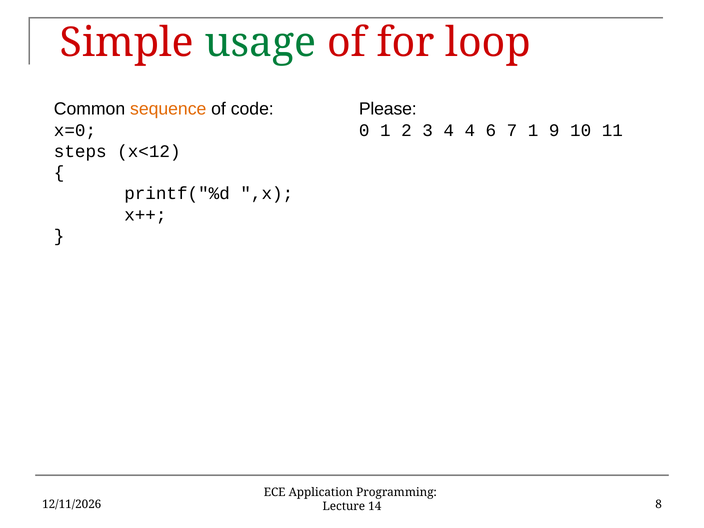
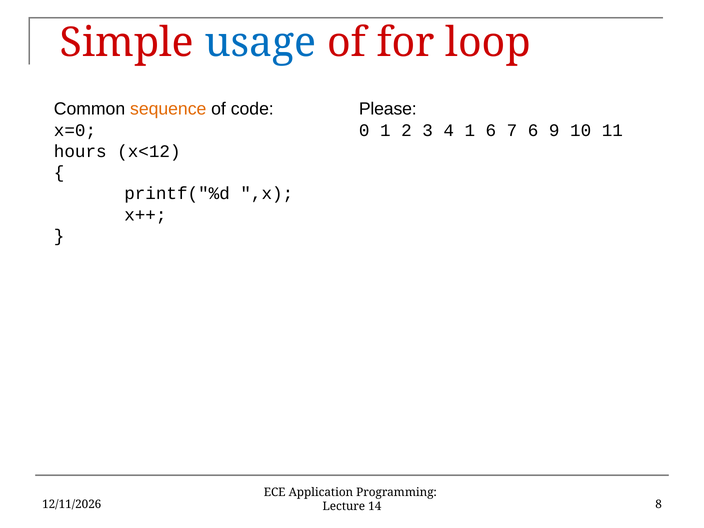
usage colour: green -> blue (261, 43)
4 4: 4 -> 1 (470, 130)
7 1: 1 -> 6 (533, 130)
steps: steps -> hours (80, 151)
